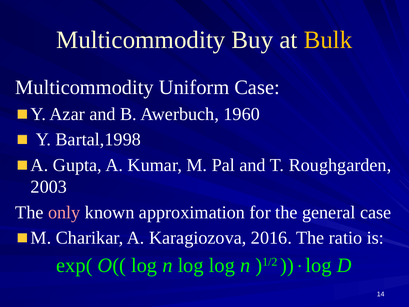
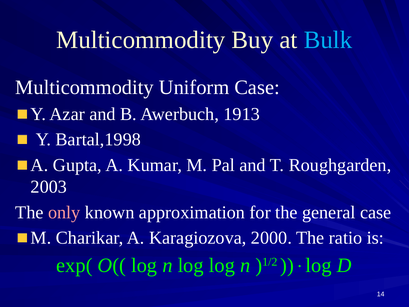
Bulk colour: yellow -> light blue (328, 40)
1960: 1960 -> 1913 (242, 114)
2016: 2016 -> 2000 (271, 238)
